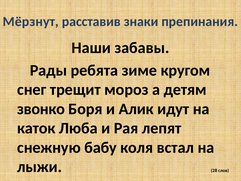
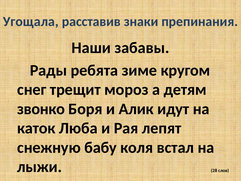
Мёрзнут: Мёрзнут -> Угощала (31, 22)
